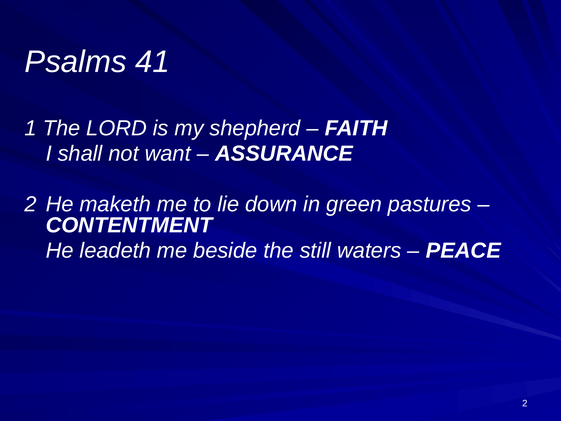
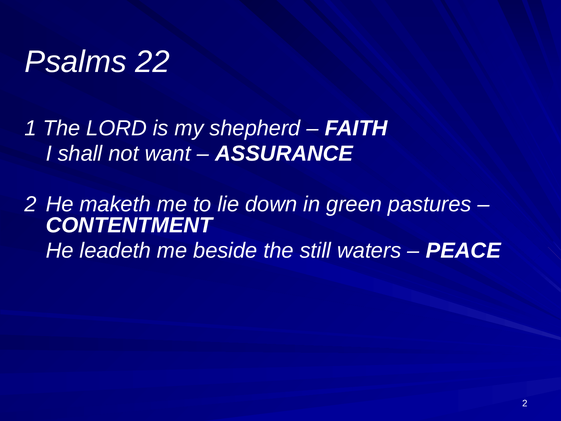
41: 41 -> 22 (153, 62)
